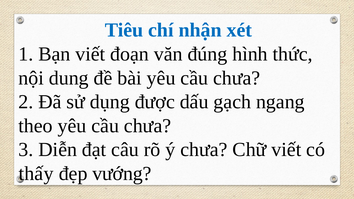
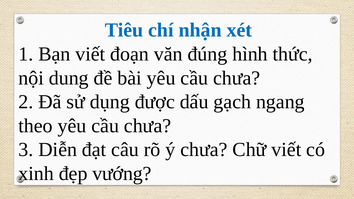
thấy: thấy -> xinh (36, 174)
